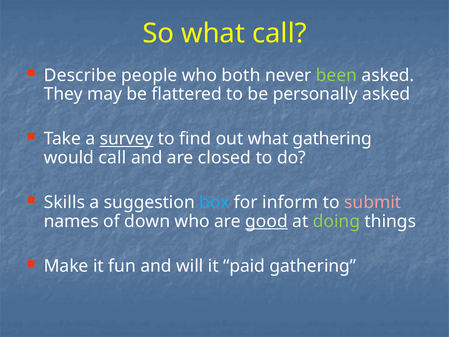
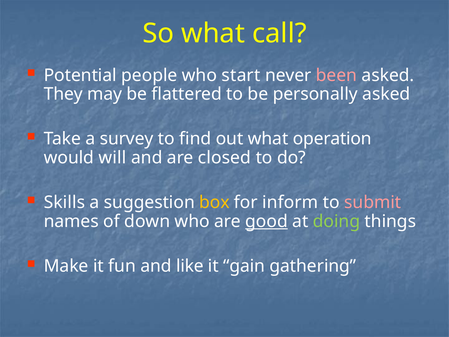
Describe: Describe -> Potential (80, 75)
both: both -> start (241, 75)
been colour: light green -> pink (336, 75)
survey underline: present -> none (127, 139)
what gathering: gathering -> operation (332, 139)
would call: call -> will (113, 158)
box colour: light blue -> yellow (214, 202)
will: will -> like (190, 266)
paid: paid -> gain (244, 266)
